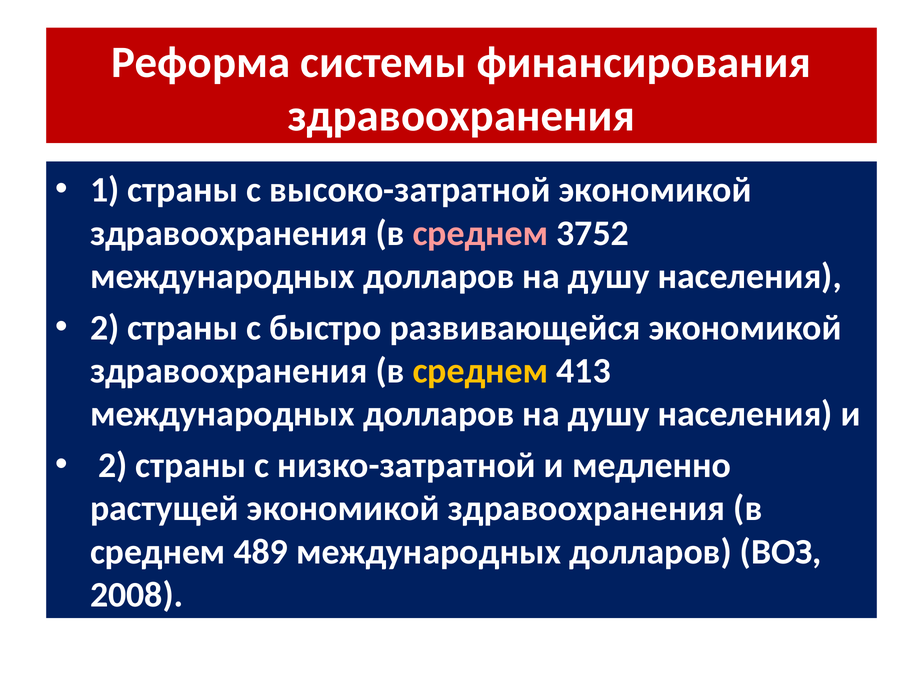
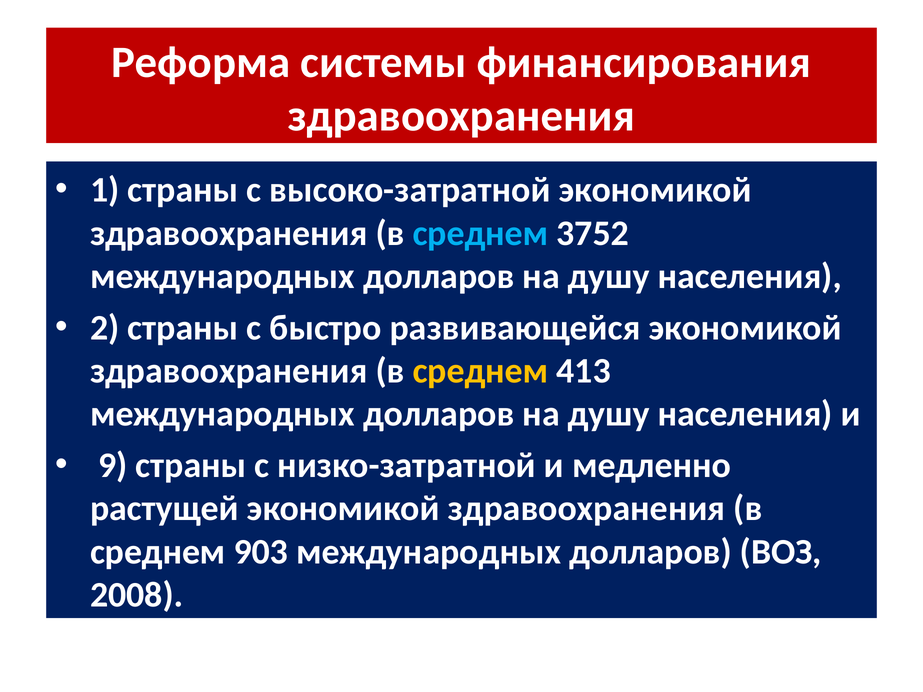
среднем colour: pink -> light blue (480, 233)
2: 2 -> 9 (113, 466)
489: 489 -> 903 (261, 552)
